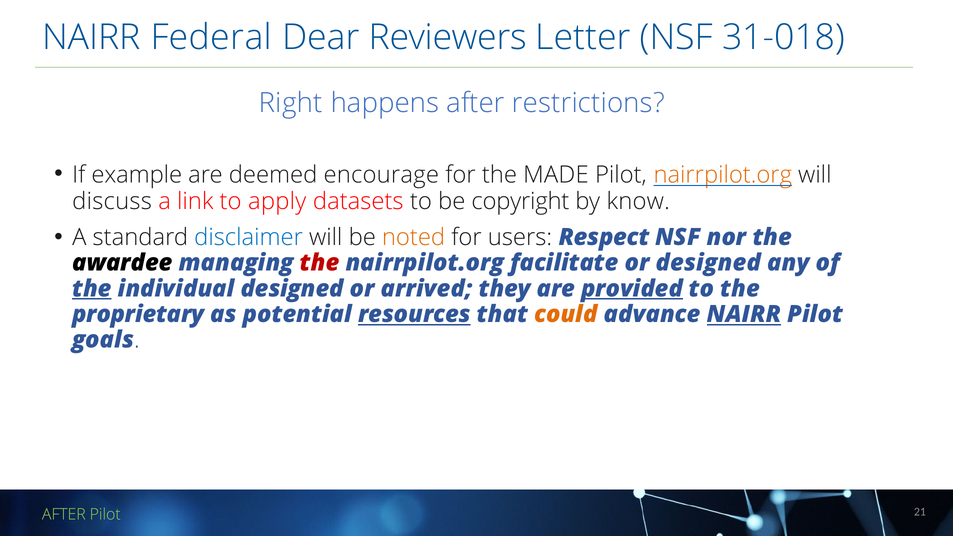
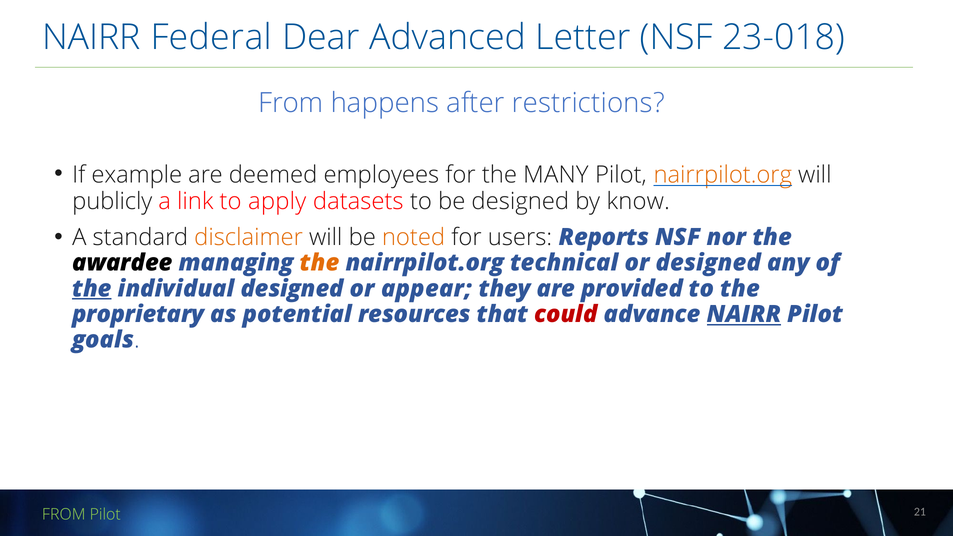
Reviewers: Reviewers -> Advanced (448, 37)
31-018: 31-018 -> 23-018 (784, 37)
Right: Right -> From (291, 103)
encourage: encourage -> employees (381, 175)
MADE: MADE -> MANY (556, 175)
discuss: discuss -> publicly (112, 202)
be copyright: copyright -> designed (520, 202)
disclaimer colour: blue -> orange (249, 237)
Respect: Respect -> Reports (604, 237)
the colour: red -> orange (320, 263)
facilitate: facilitate -> technical (564, 263)
arrived: arrived -> appear (426, 289)
provided underline: present -> none (632, 289)
resources underline: present -> none (414, 314)
could colour: orange -> red (566, 314)
AFTER: AFTER -> FROM (64, 515)
